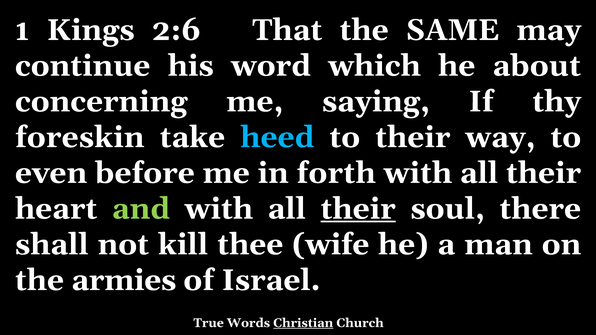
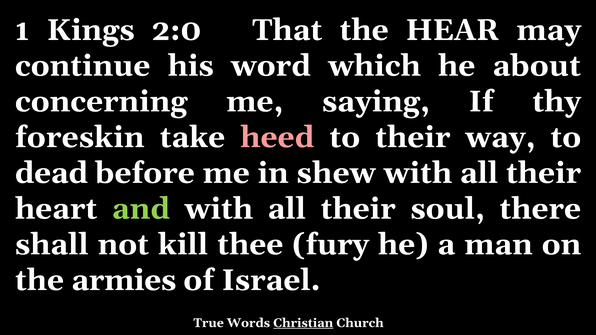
2:6: 2:6 -> 2:0 (176, 30)
SAME: SAME -> HEAR (453, 30)
heed colour: light blue -> pink (277, 137)
even: even -> dead (51, 173)
forth: forth -> shew (336, 173)
their underline: present -> none (358, 209)
wife: wife -> fury (331, 245)
